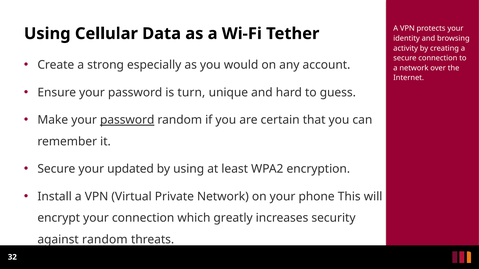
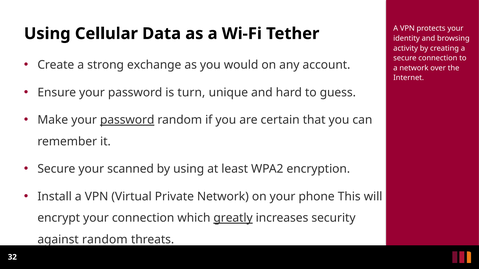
especially: especially -> exchange (154, 65)
updated: updated -> scanned (131, 169)
greatly underline: none -> present (233, 218)
